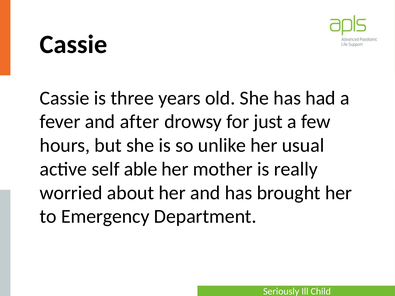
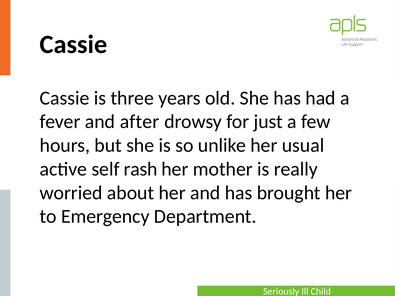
able: able -> rash (141, 169)
